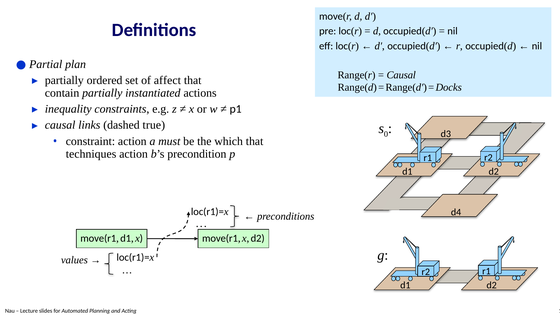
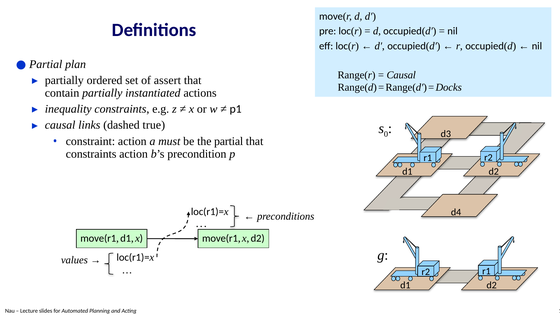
affect: affect -> assert (167, 80)
the which: which -> partial (229, 141)
techniques: techniques -> constraints (91, 154)
